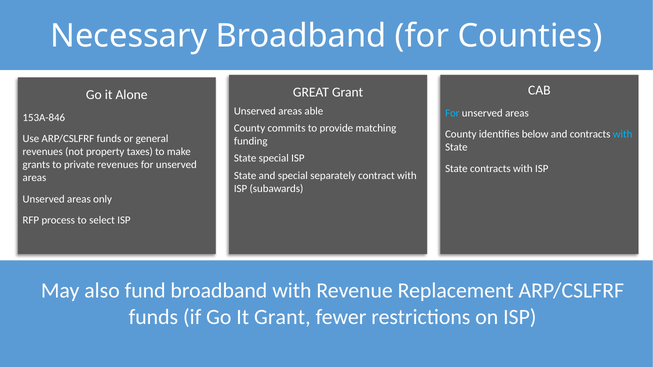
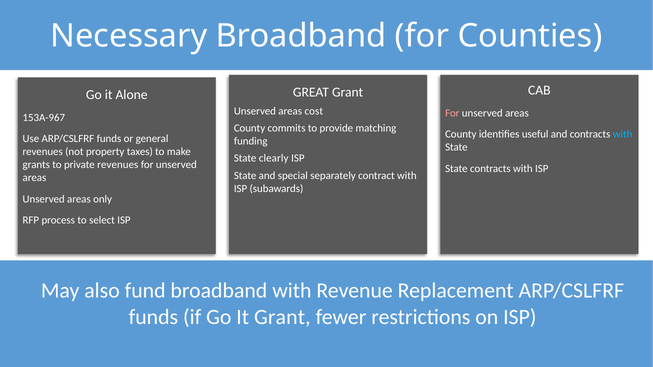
able: able -> cost (314, 111)
For colour: light blue -> pink (452, 113)
153A-846: 153A-846 -> 153A-967 (44, 118)
below: below -> useful (535, 134)
State special: special -> clearly (274, 158)
